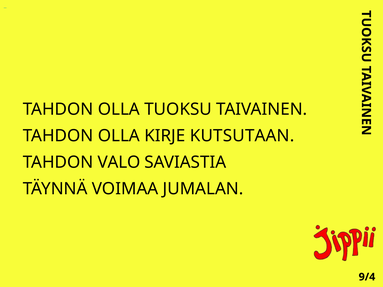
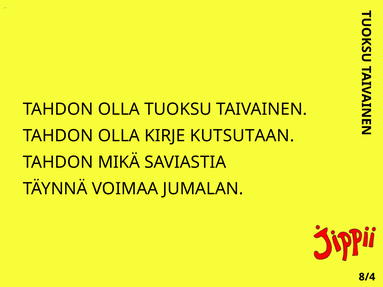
VALO: VALO -> MIKÄ (119, 162)
9/4: 9/4 -> 8/4 (367, 277)
